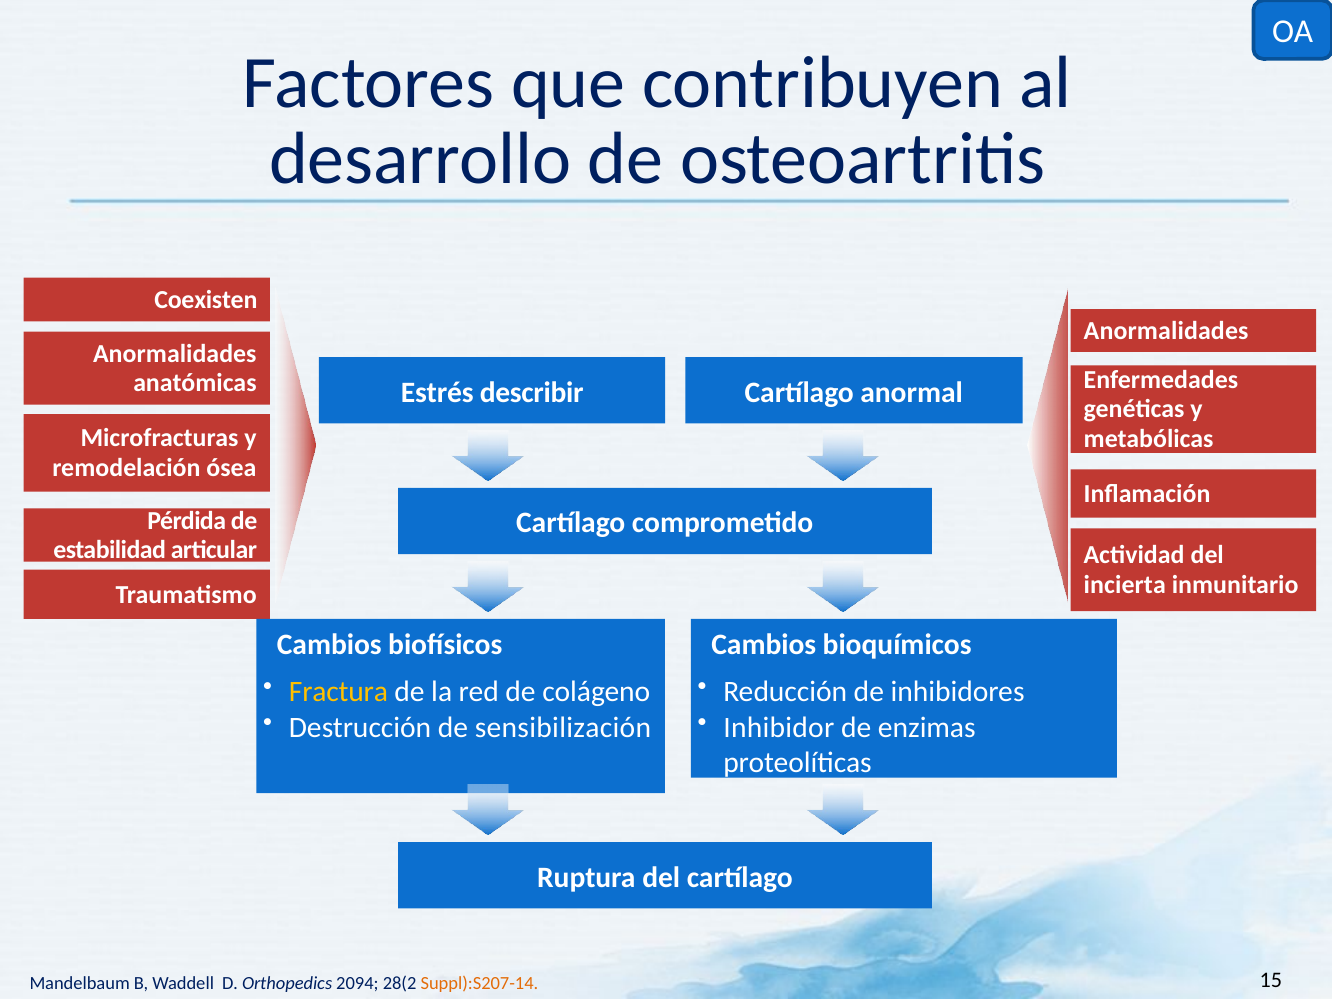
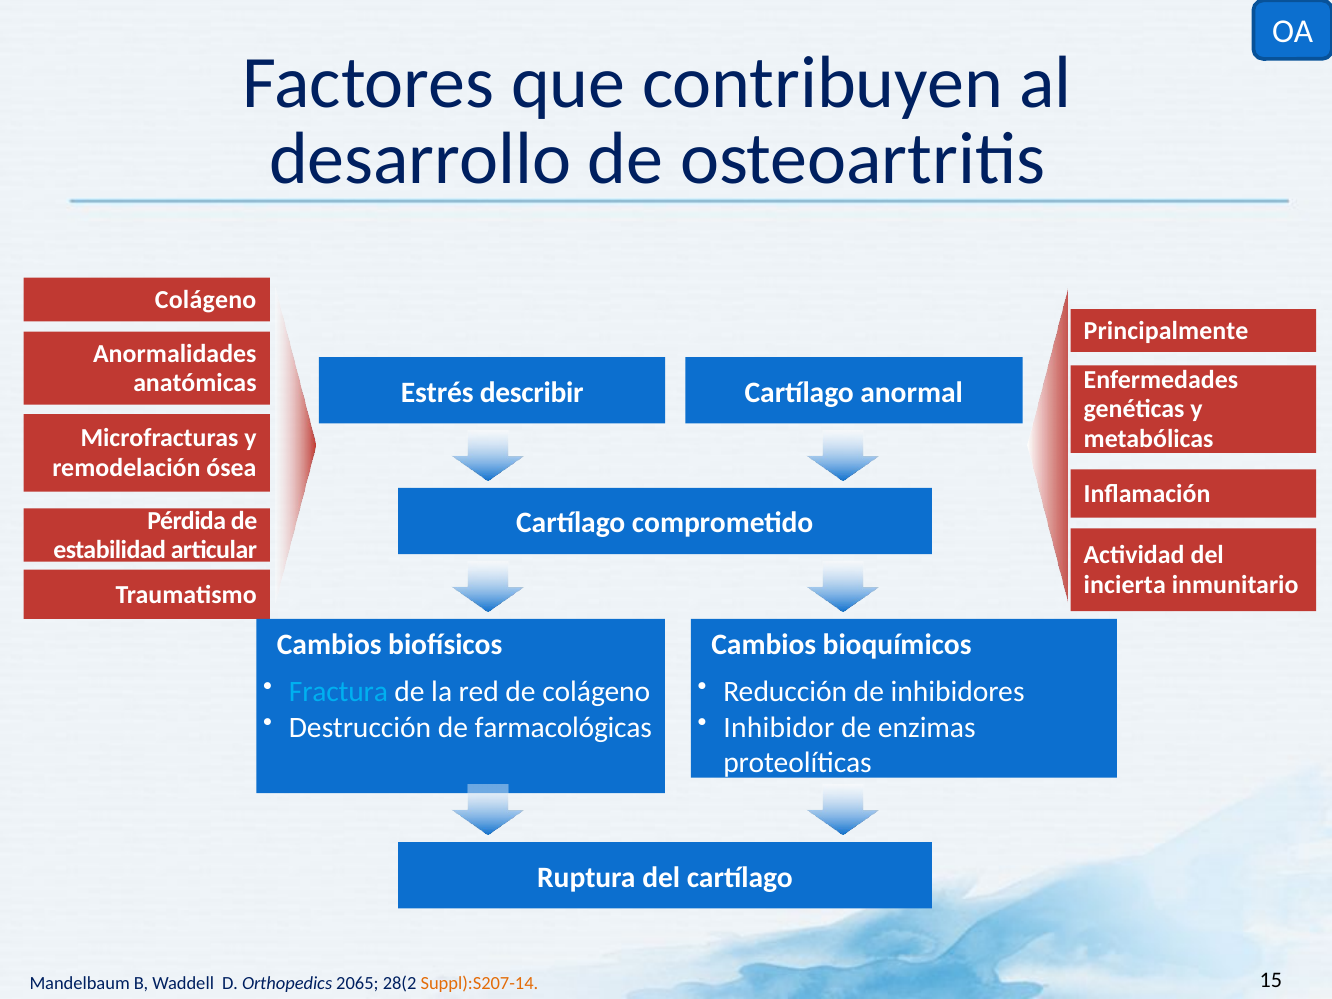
Coexisten: Coexisten -> Colágeno (206, 300)
Anormalidades: Anormalidades -> Principalmente (1166, 331)
Fractura colour: yellow -> light blue (338, 692)
sensibilización: sensibilización -> farmacológicas (563, 727)
2094: 2094 -> 2065 (357, 984)
